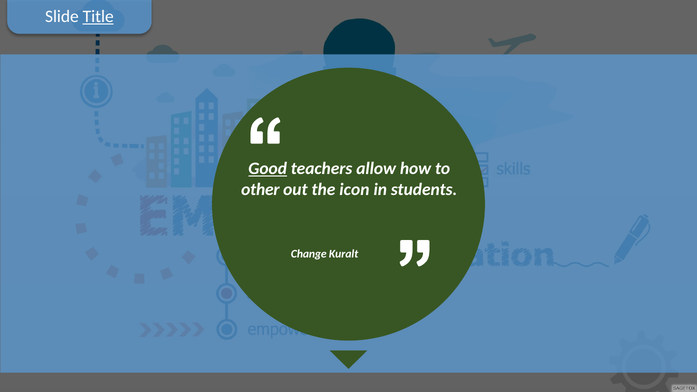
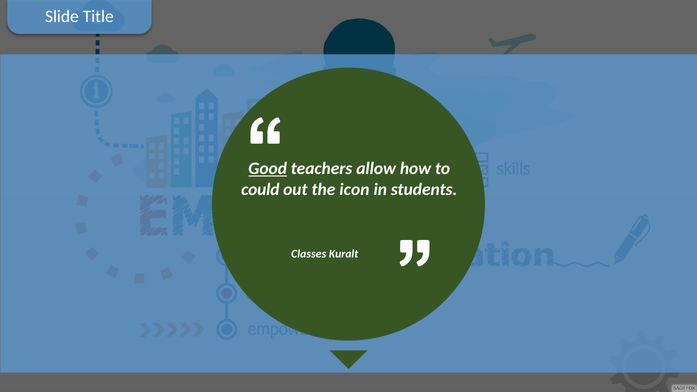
Title underline: present -> none (98, 16)
other: other -> could (260, 189)
Change: Change -> Classes (309, 254)
